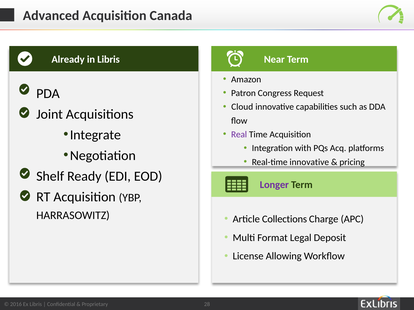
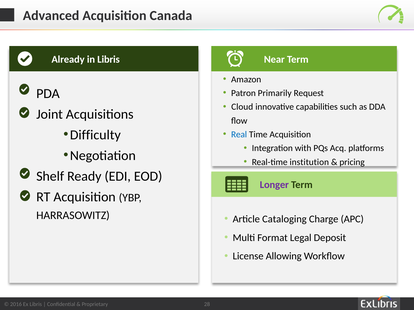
Congress: Congress -> Primarily (275, 93)
Integrate: Integrate -> Difficulty (95, 135)
Real colour: purple -> blue (239, 135)
Real-time innovative: innovative -> institution (309, 162)
Collections: Collections -> Cataloging (284, 219)
